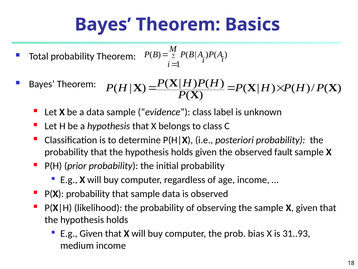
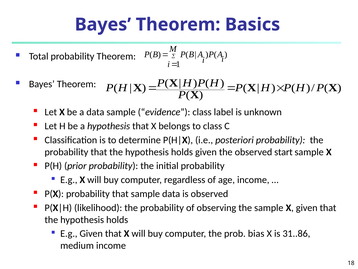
fault: fault -> start (283, 152)
31..93: 31..93 -> 31..86 (296, 233)
